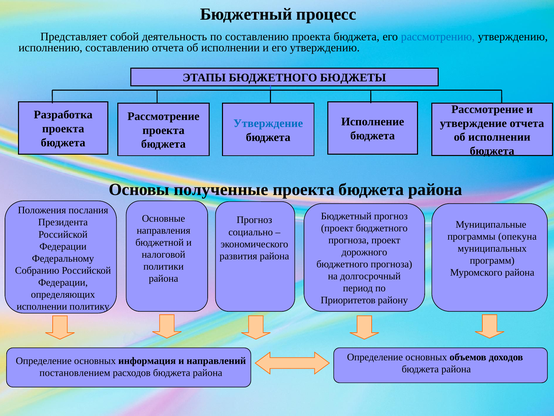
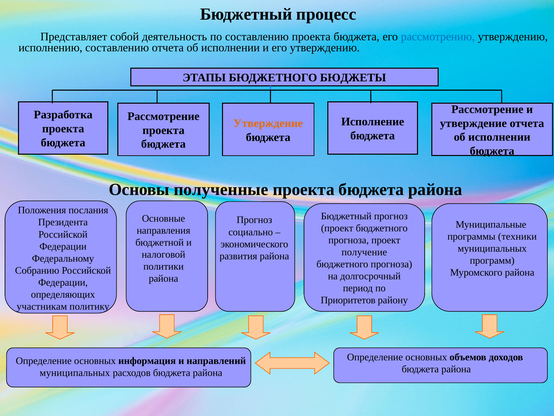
Утверждение colour: blue -> orange (268, 123)
опекуна: опекуна -> техники (517, 236)
дорожного: дорожного -> получение (364, 252)
исполнении: исполнении -> участникам (42, 306)
постановлением: постановлением -> муниципальных (75, 372)
